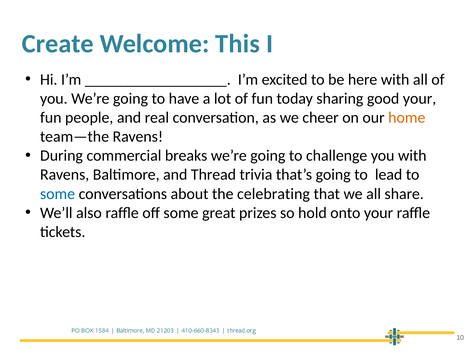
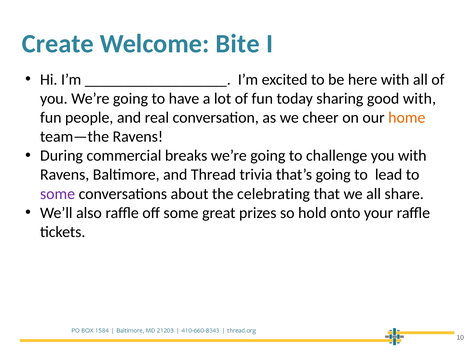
This: This -> Bite (238, 44)
good your: your -> with (420, 98)
some colour: blue -> purple (58, 193)
